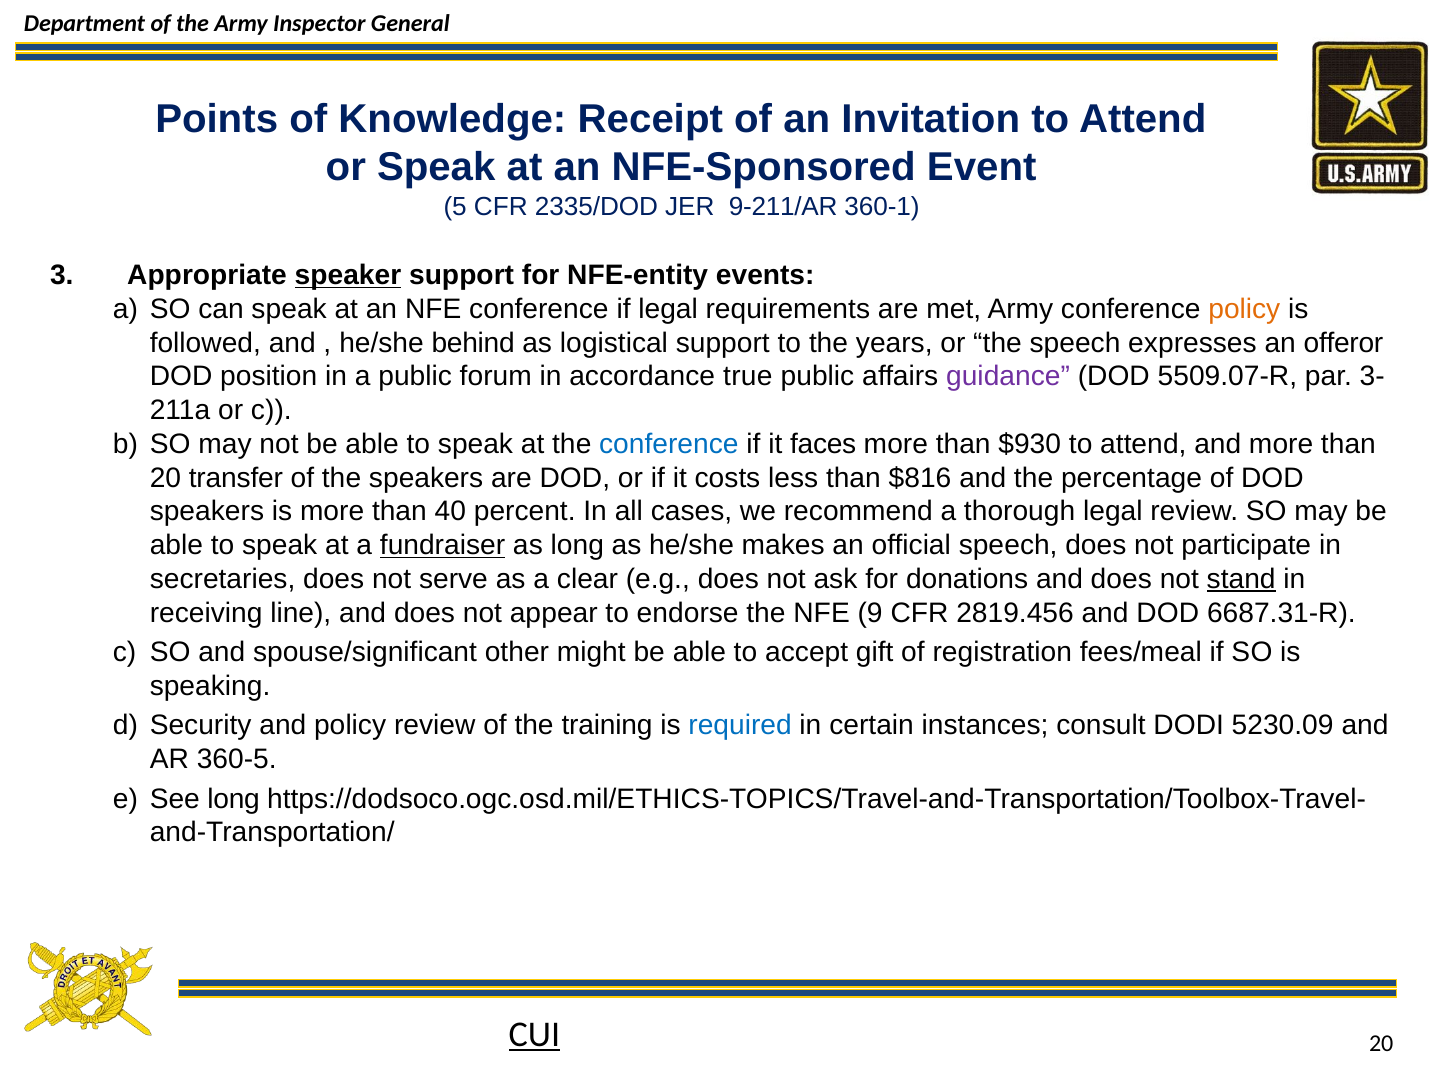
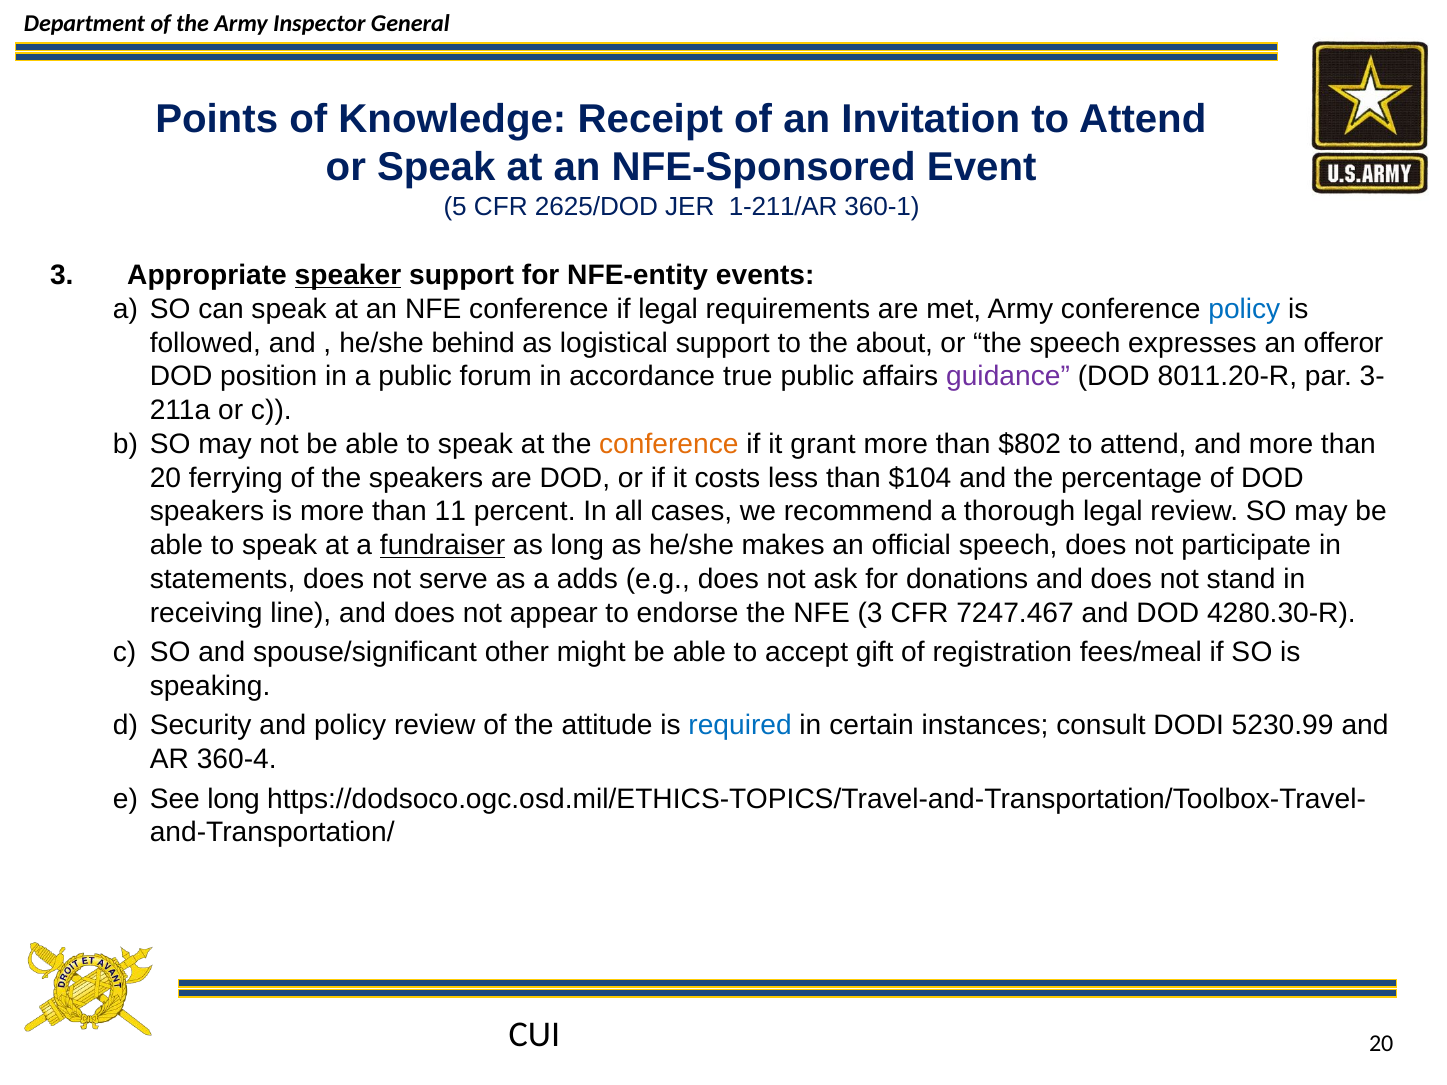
2335/DOD: 2335/DOD -> 2625/DOD (596, 206)
9-211/AR: 9-211/AR -> 1-211/AR (783, 206)
policy colour: orange -> blue (1244, 309)
years: years -> about (894, 343)
5509.07-R: 5509.07-R -> 8011.20-R (1227, 377)
conference colour: blue -> orange (669, 444)
faces: faces -> grant (823, 444)
$930: $930 -> $802 (1030, 444)
transfer: transfer -> ferrying (236, 478)
$816: $816 -> $104 (920, 478)
40: 40 -> 11 (450, 512)
secretaries: secretaries -> statements (223, 579)
clear: clear -> adds (587, 579)
stand underline: present -> none (1241, 579)
NFE 9: 9 -> 3 (870, 613)
2819.456: 2819.456 -> 7247.467 (1015, 613)
6687.31-R: 6687.31-R -> 4280.30-R (1281, 613)
training: training -> attitude (607, 726)
5230.09: 5230.09 -> 5230.99 (1283, 726)
360-5: 360-5 -> 360-4 (237, 760)
CUI underline: present -> none (534, 1035)
